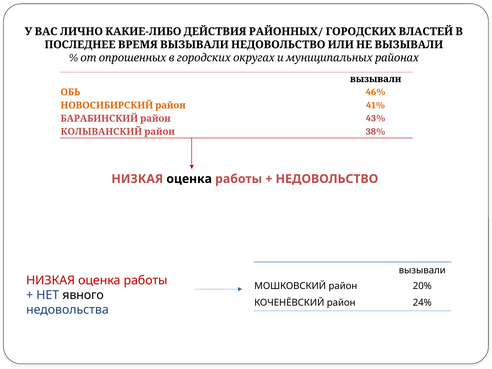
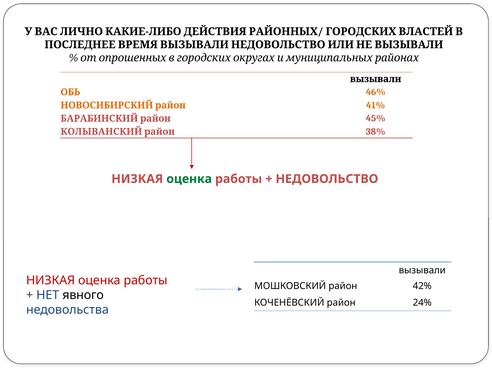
43%: 43% -> 45% (376, 118)
оценка colour: black -> green (189, 179)
20%: 20% -> 42% (422, 286)
